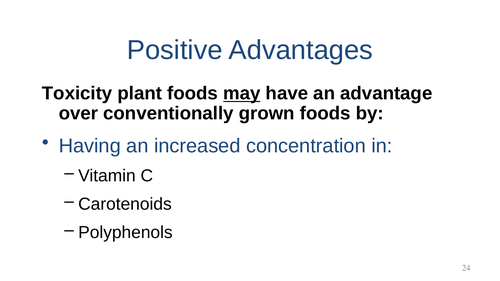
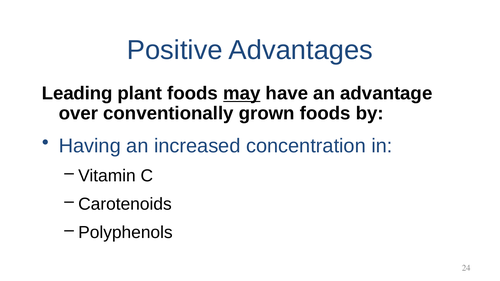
Toxicity: Toxicity -> Leading (77, 93)
